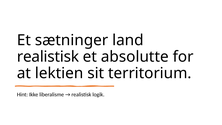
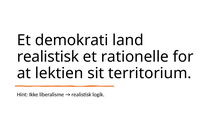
sætninger: sætninger -> demokrati (72, 40)
absolutte: absolutte -> rationelle (135, 57)
